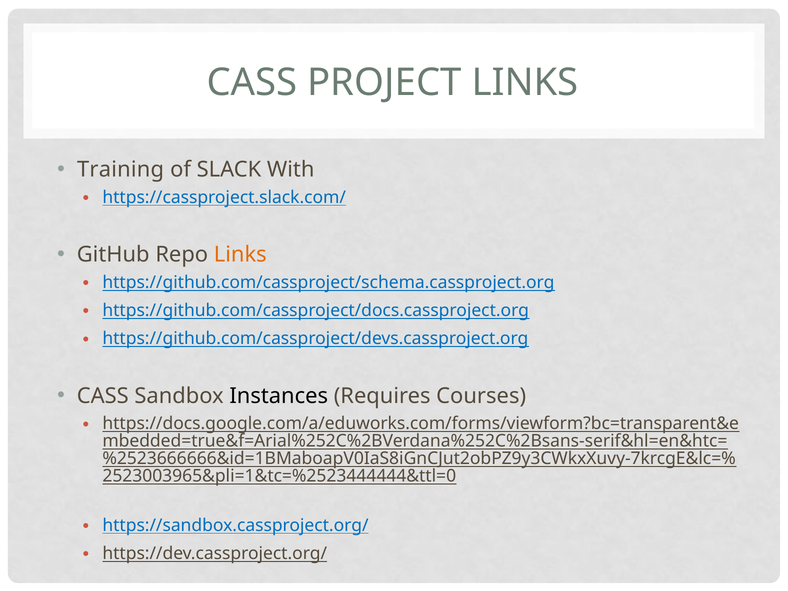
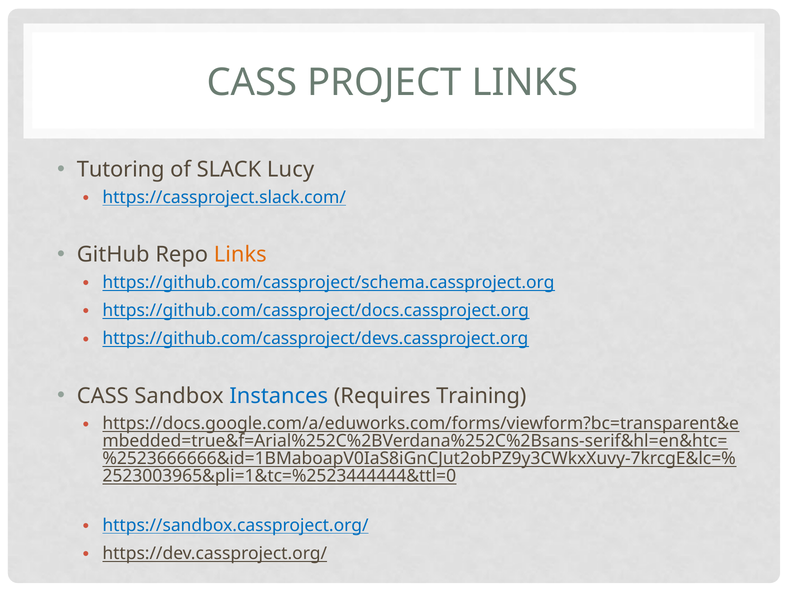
Training: Training -> Tutoring (121, 170)
With: With -> Lucy (291, 170)
Instances colour: black -> blue (279, 396)
Courses: Courses -> Training (481, 396)
